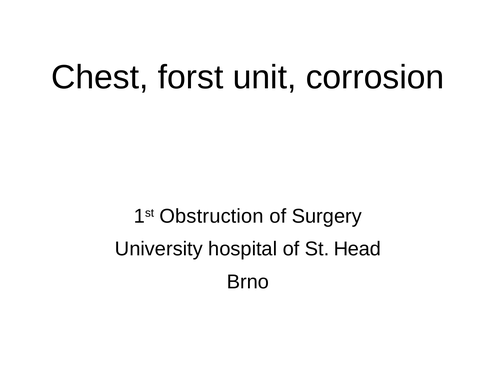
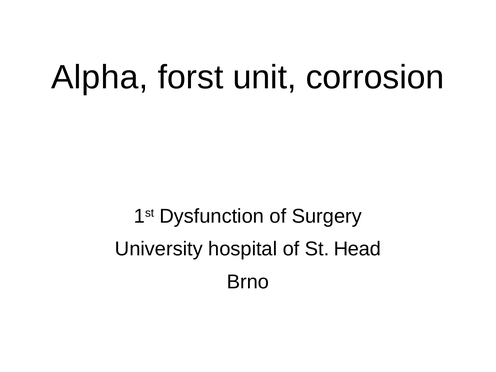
Chest: Chest -> Alpha (100, 77)
Obstruction: Obstruction -> Dysfunction (212, 216)
